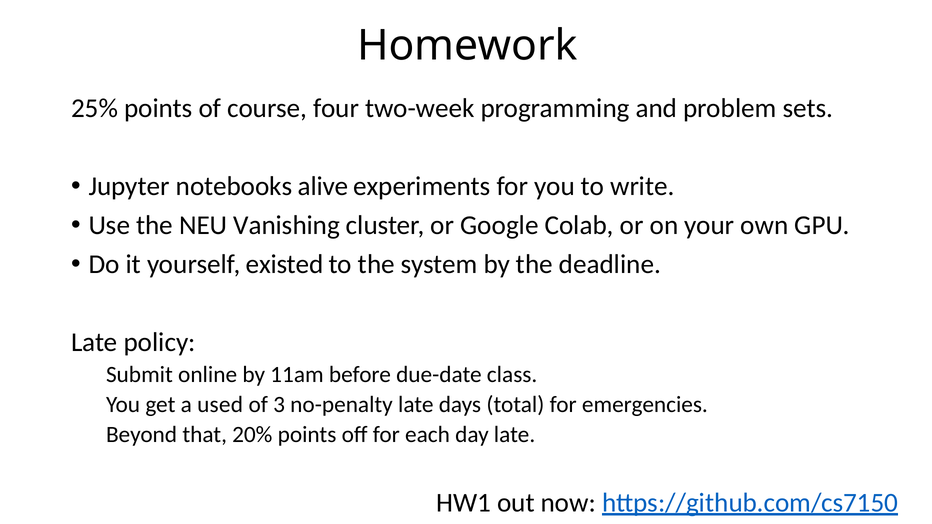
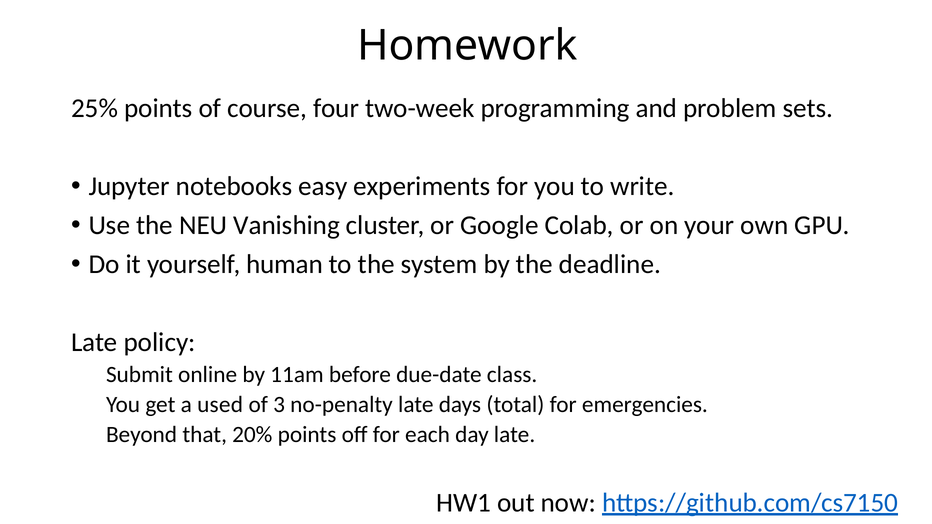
alive: alive -> easy (323, 186)
existed: existed -> human (285, 264)
